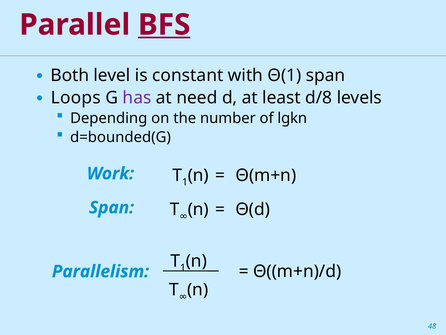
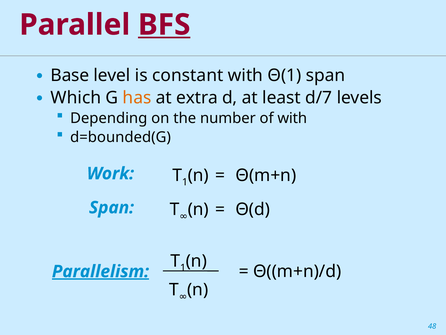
Both: Both -> Base (70, 75)
Loops: Loops -> Which (76, 98)
has colour: purple -> orange (137, 98)
need: need -> extra (197, 98)
d/8: d/8 -> d/7 (319, 98)
of lgkn: lgkn -> with (292, 118)
Parallelism underline: none -> present (100, 271)
